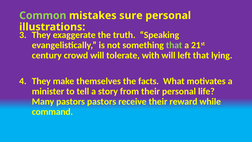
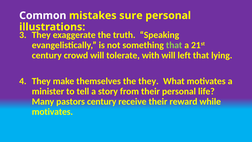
Common colour: light green -> white (43, 16)
the facts: facts -> they (148, 81)
pastors pastors: pastors -> century (102, 101)
command: command -> motivates (52, 112)
